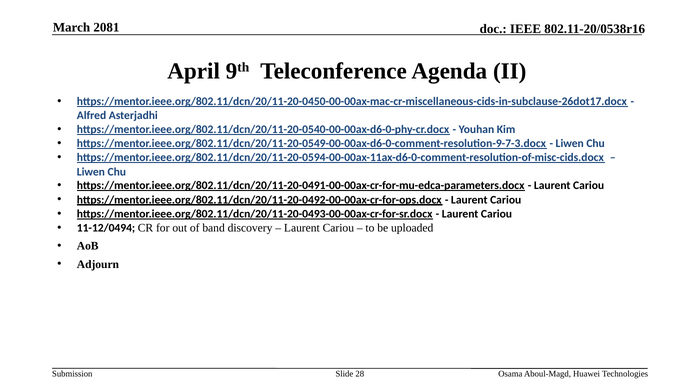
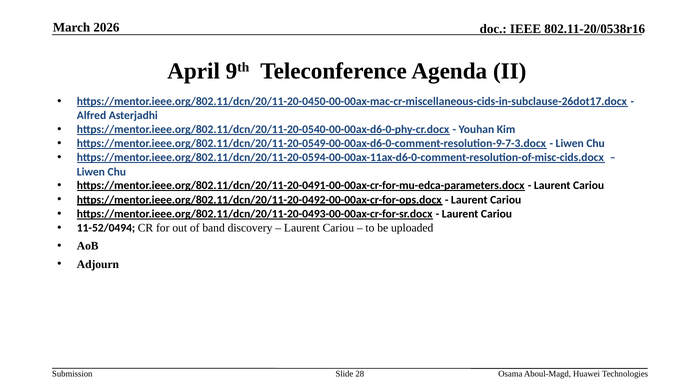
2081: 2081 -> 2026 (106, 28)
11-12/0494: 11-12/0494 -> 11-52/0494 (106, 228)
